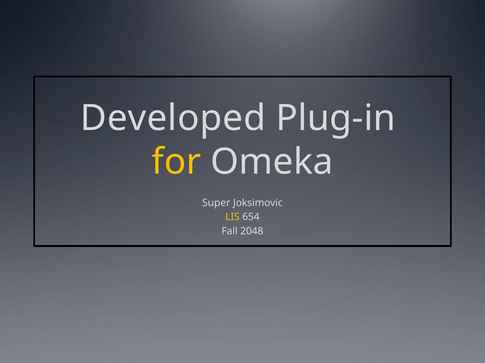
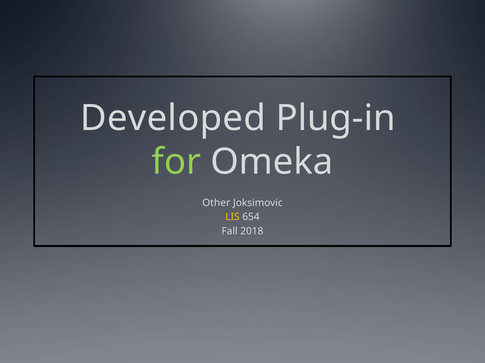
for colour: yellow -> light green (176, 162)
Super: Super -> Other (216, 203)
2048: 2048 -> 2018 (252, 231)
